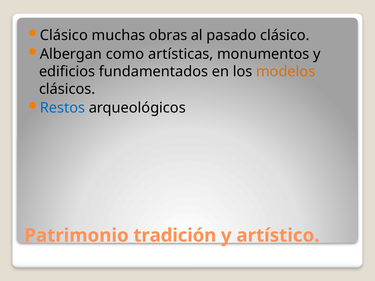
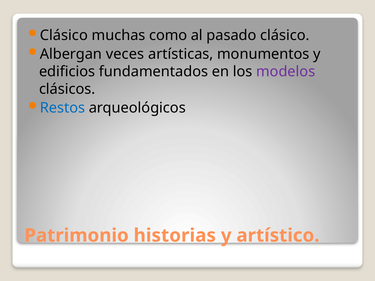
obras: obras -> como (168, 35)
como: como -> veces (125, 54)
modelos colour: orange -> purple (286, 72)
tradición: tradición -> historias (175, 236)
